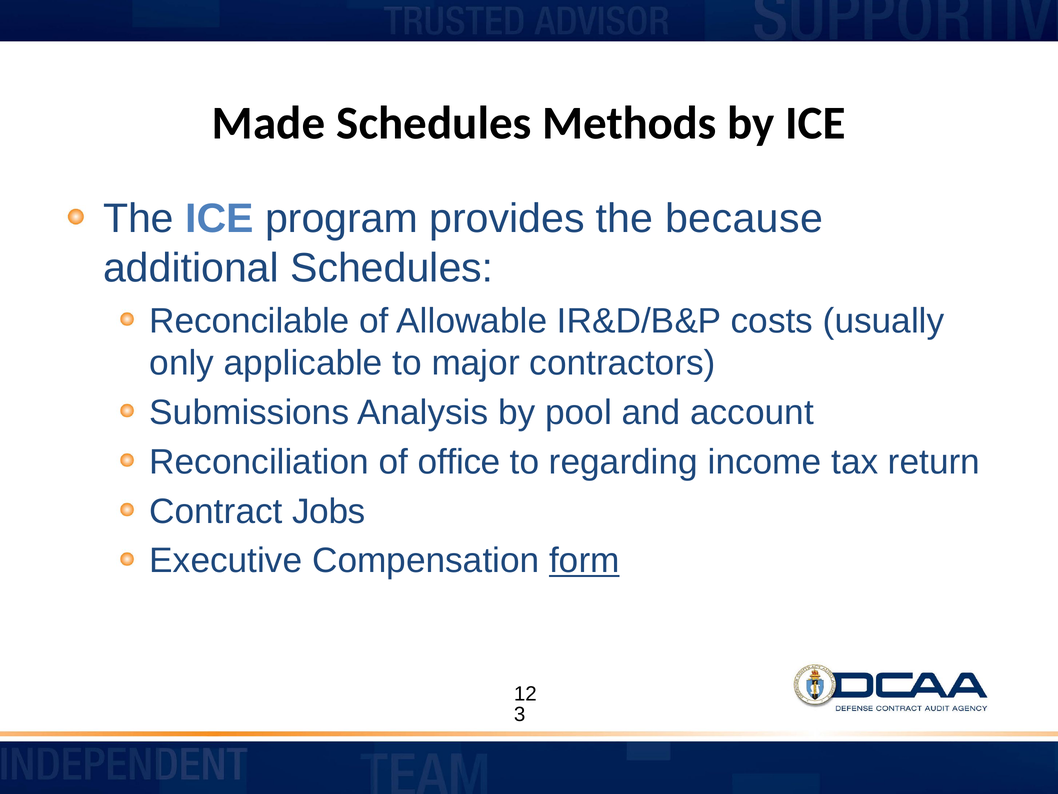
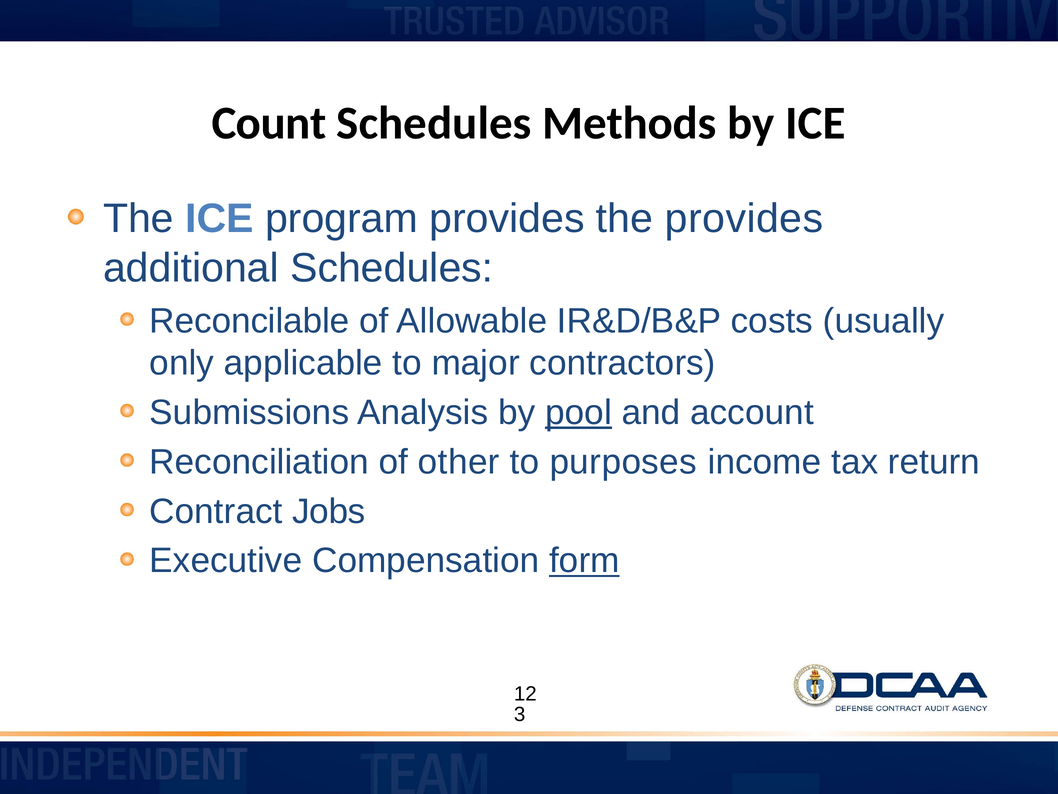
Made: Made -> Count (269, 123)
the because: because -> provides (744, 219)
pool underline: none -> present (579, 412)
office: office -> other (459, 462)
regarding: regarding -> purposes (623, 462)
